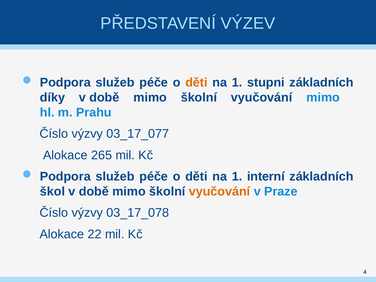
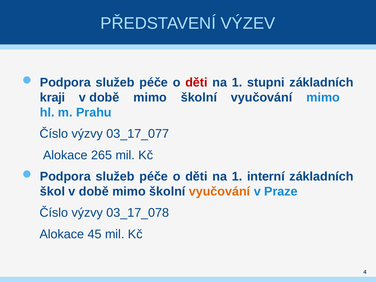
děti colour: orange -> red (196, 82)
díky: díky -> kraji (53, 97)
22: 22 -> 45 (95, 234)
